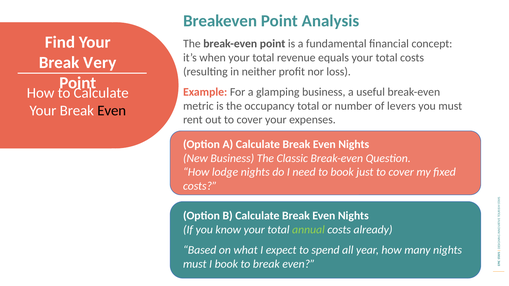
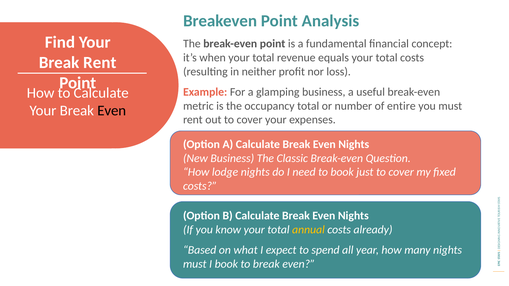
Break Very: Very -> Rent (100, 63)
levers: levers -> entire (401, 106)
annual colour: light green -> yellow (308, 230)
